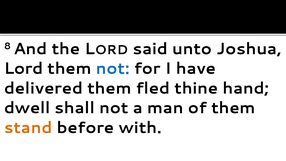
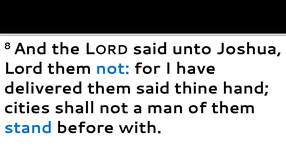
them fled: fled -> said (153, 88)
dwell: dwell -> cities (27, 108)
stand colour: orange -> blue (28, 128)
